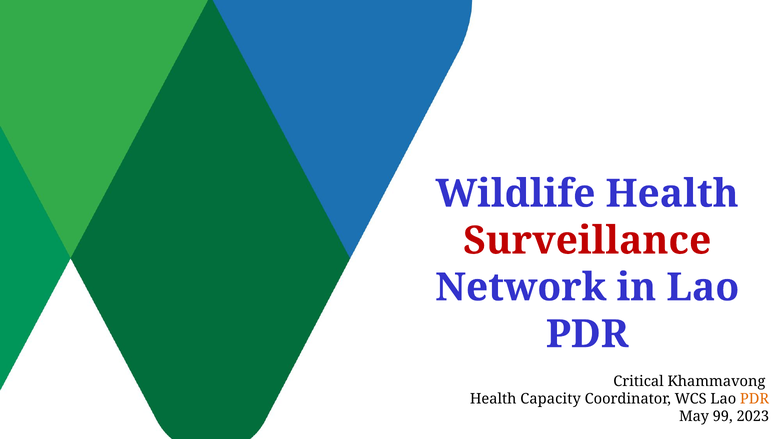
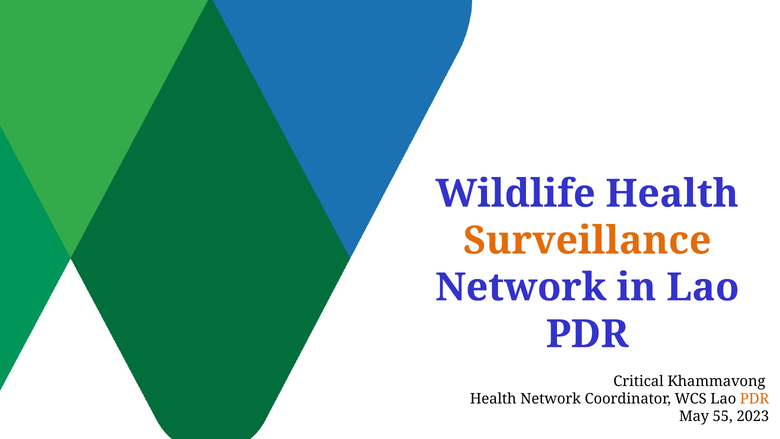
Surveillance colour: red -> orange (587, 241)
Health Capacity: Capacity -> Network (551, 399)
99: 99 -> 55 (723, 416)
